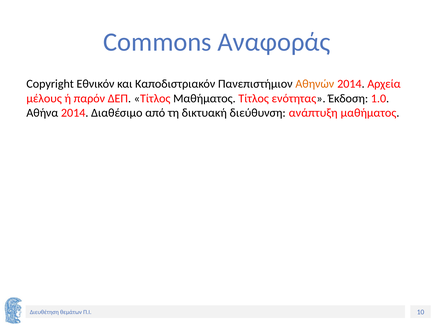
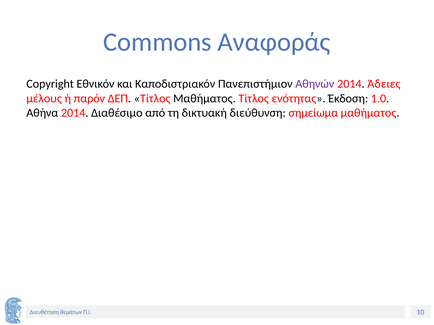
Αθηνών colour: orange -> purple (315, 84)
Αρχεία: Αρχεία -> Άδειες (384, 84)
ανάπτυξη: ανάπτυξη -> σημείωμα (313, 113)
